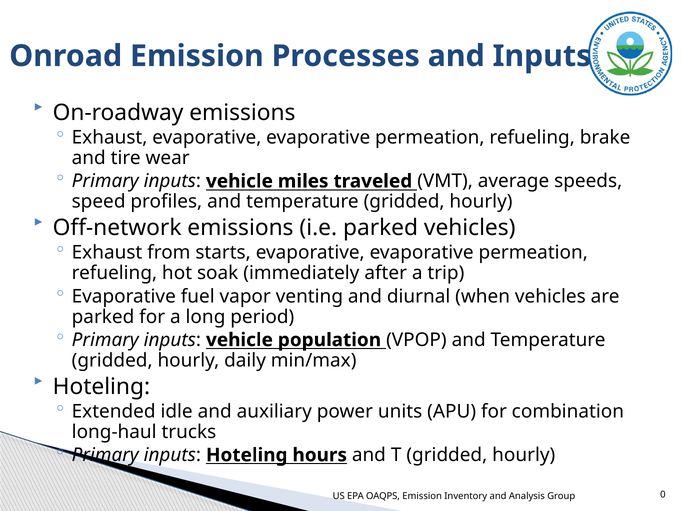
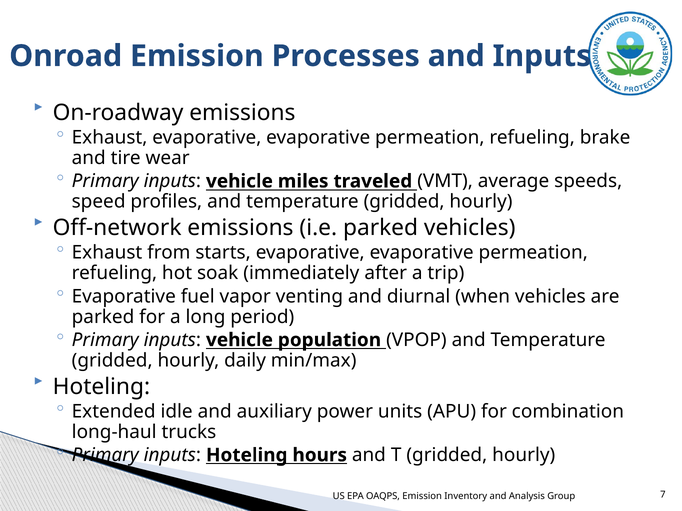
0: 0 -> 7 (663, 495)
